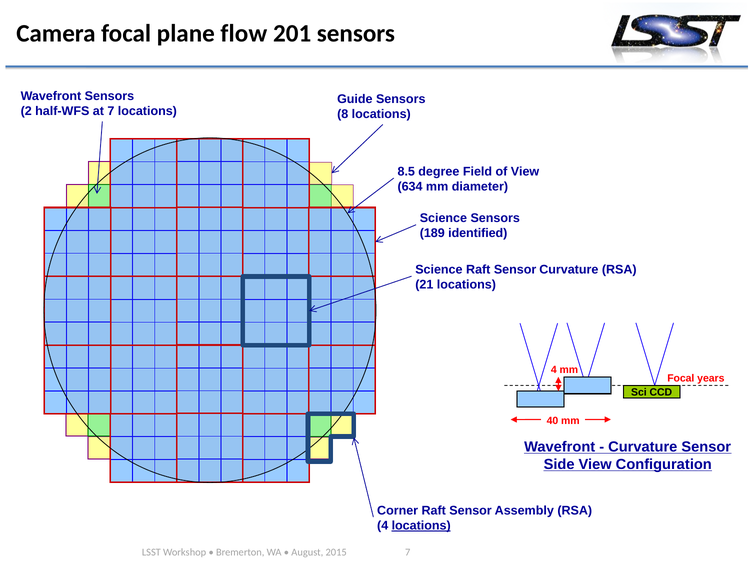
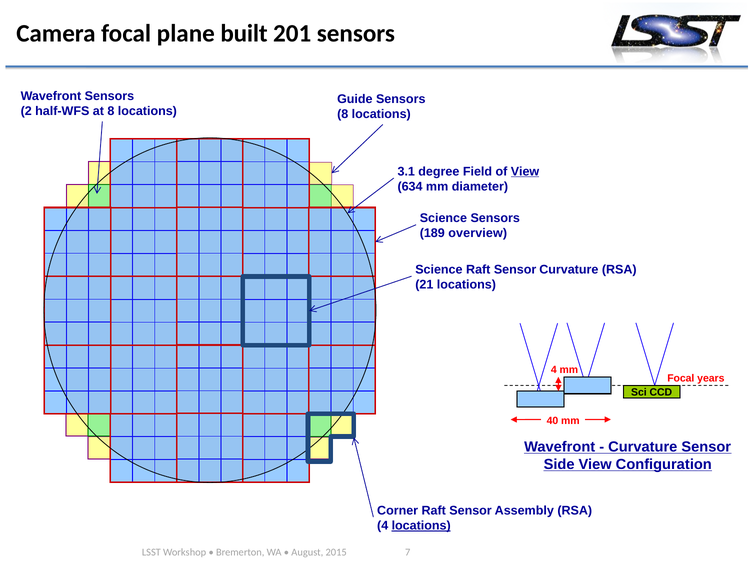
flow: flow -> built (244, 34)
at 7: 7 -> 8 (111, 111)
8.5: 8.5 -> 3.1 (406, 171)
View underline: none -> present (525, 171)
identified: identified -> overview (478, 233)
